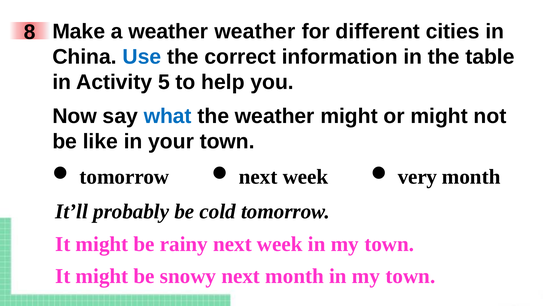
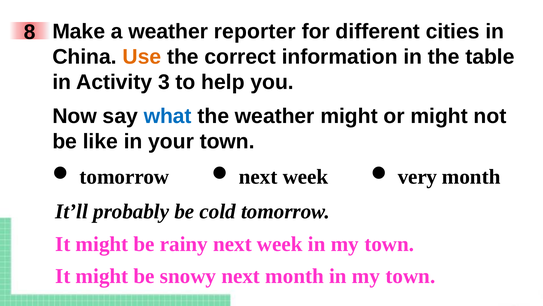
weather weather: weather -> reporter (255, 31)
Use colour: blue -> orange (142, 57)
5: 5 -> 3 (164, 82)
